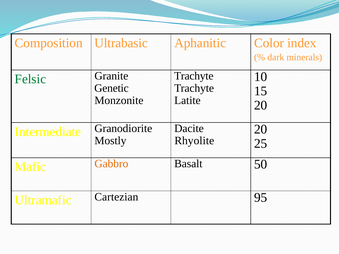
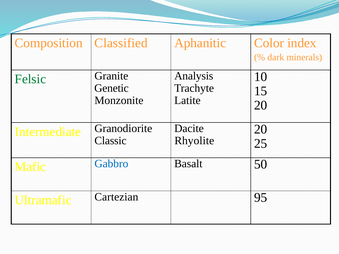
Ultrabasic: Ultrabasic -> Classified (121, 43)
Trachyte: Trachyte -> Analysis (194, 76)
Mostly: Mostly -> Classic (111, 141)
Gabbro colour: orange -> blue (111, 164)
